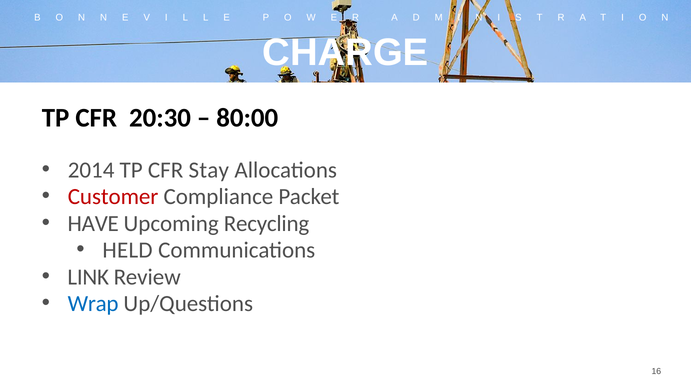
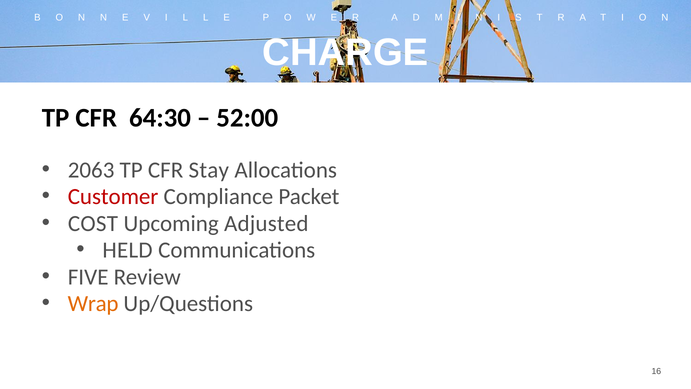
20:30: 20:30 -> 64:30 (160, 118)
80:00: 80:00 -> 52:00 (247, 118)
2014: 2014 -> 2063 (91, 170)
HAVE: HAVE -> COST (93, 223)
Recycling: Recycling -> Adjusted (266, 223)
LINK: LINK -> FIVE (88, 277)
Wrap colour: blue -> orange (93, 303)
